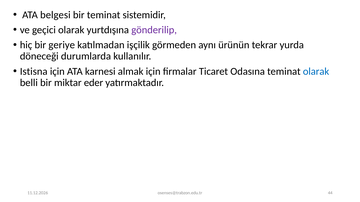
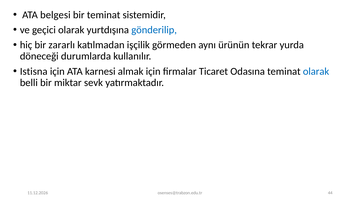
gönderilip colour: purple -> blue (154, 30)
geriye: geriye -> zararlı (62, 45)
eder: eder -> sevk (93, 83)
